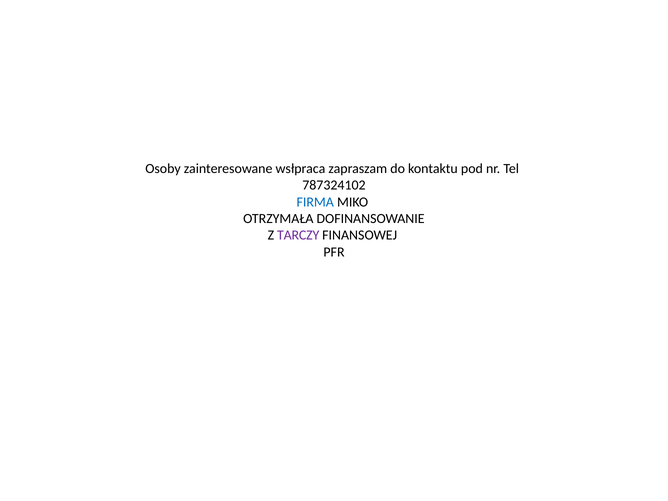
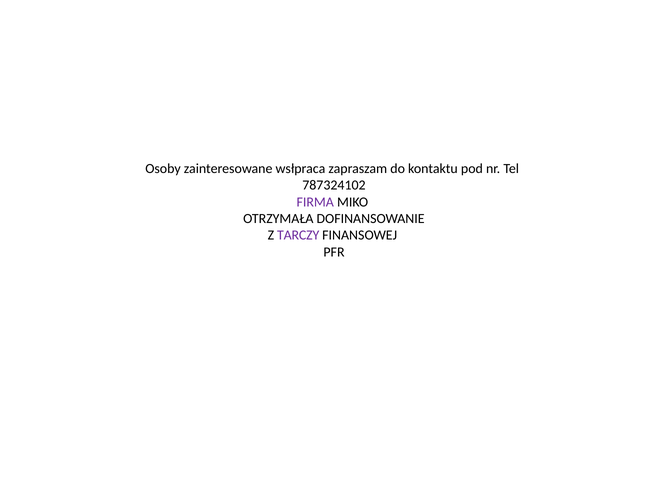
FIRMA colour: blue -> purple (315, 202)
